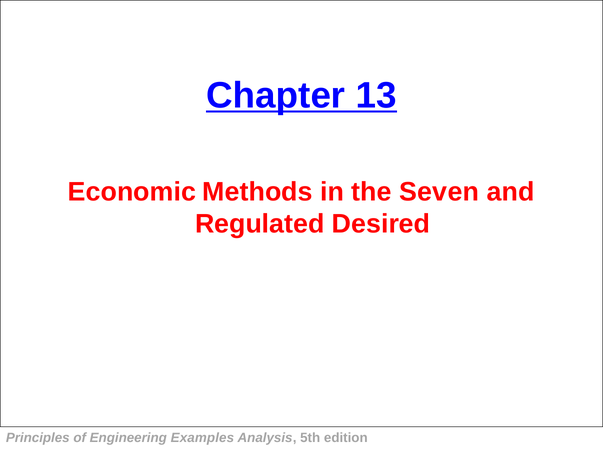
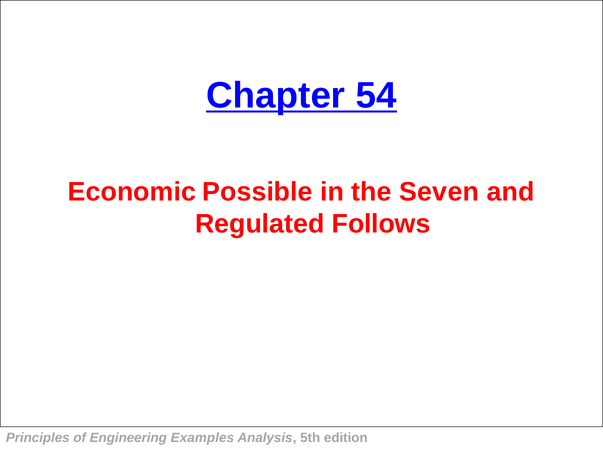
13: 13 -> 54 (376, 96)
Methods: Methods -> Possible (258, 192)
Desired: Desired -> Follows (381, 224)
